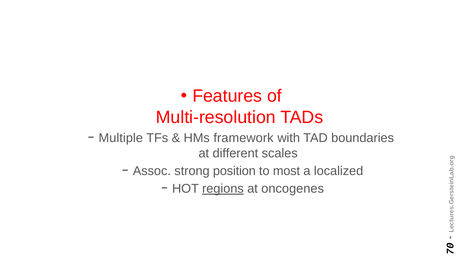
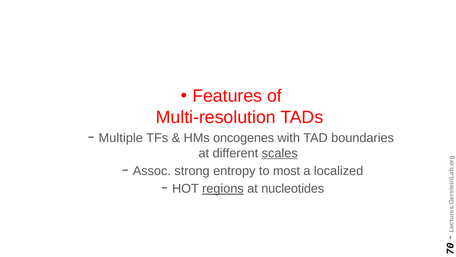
framework: framework -> oncogenes (244, 138)
scales underline: none -> present (280, 153)
position: position -> entropy (234, 171)
oncogenes: oncogenes -> nucleotides (293, 188)
